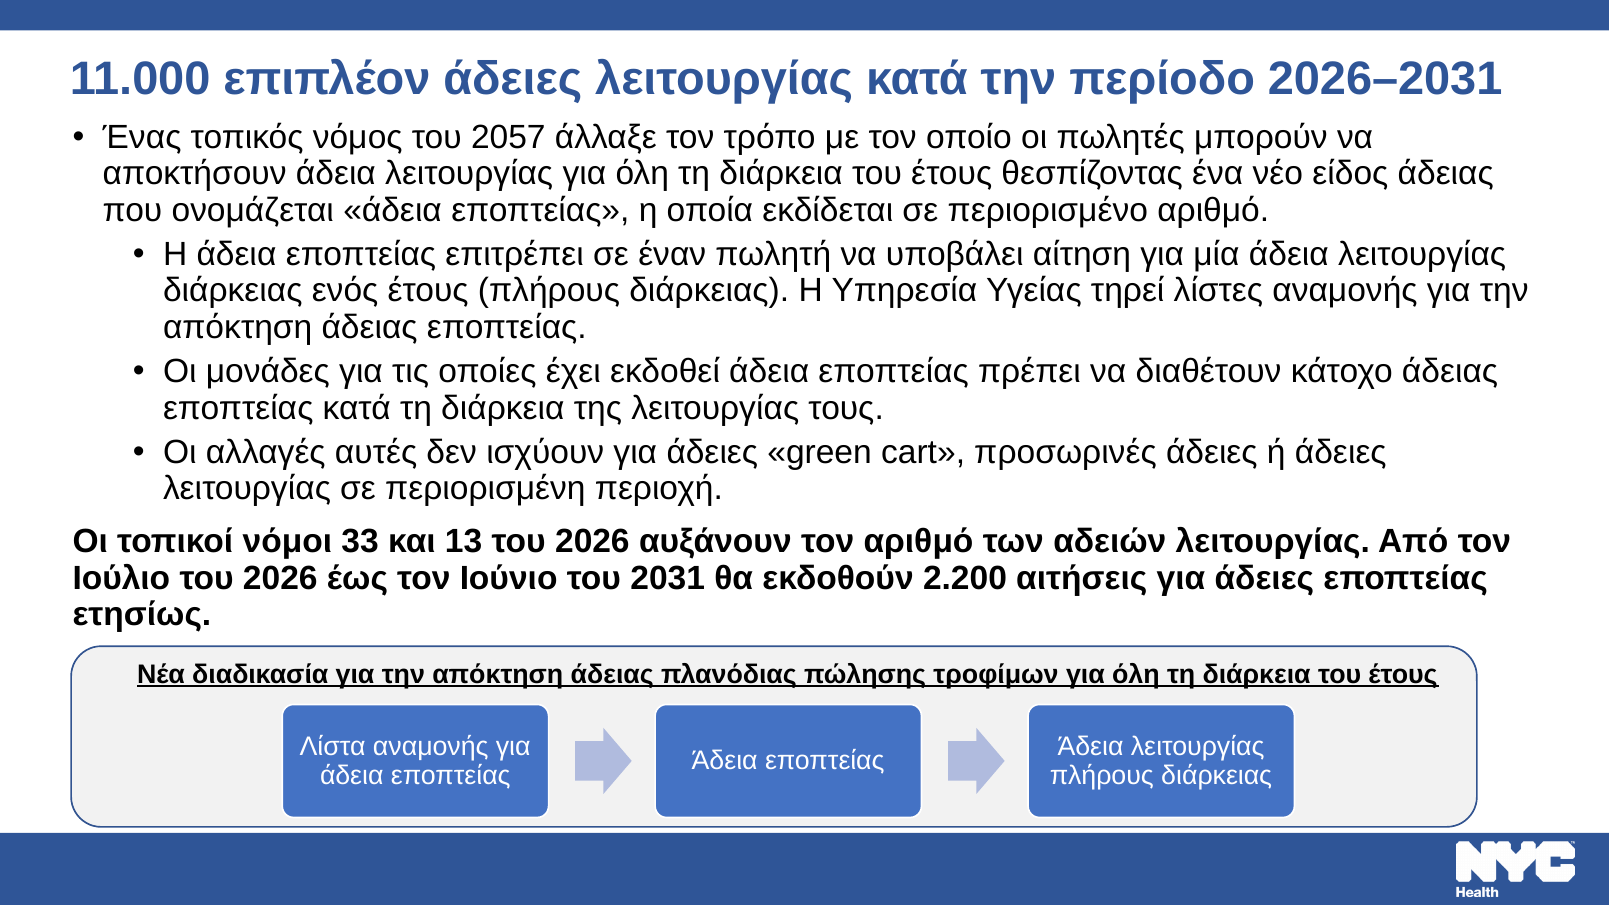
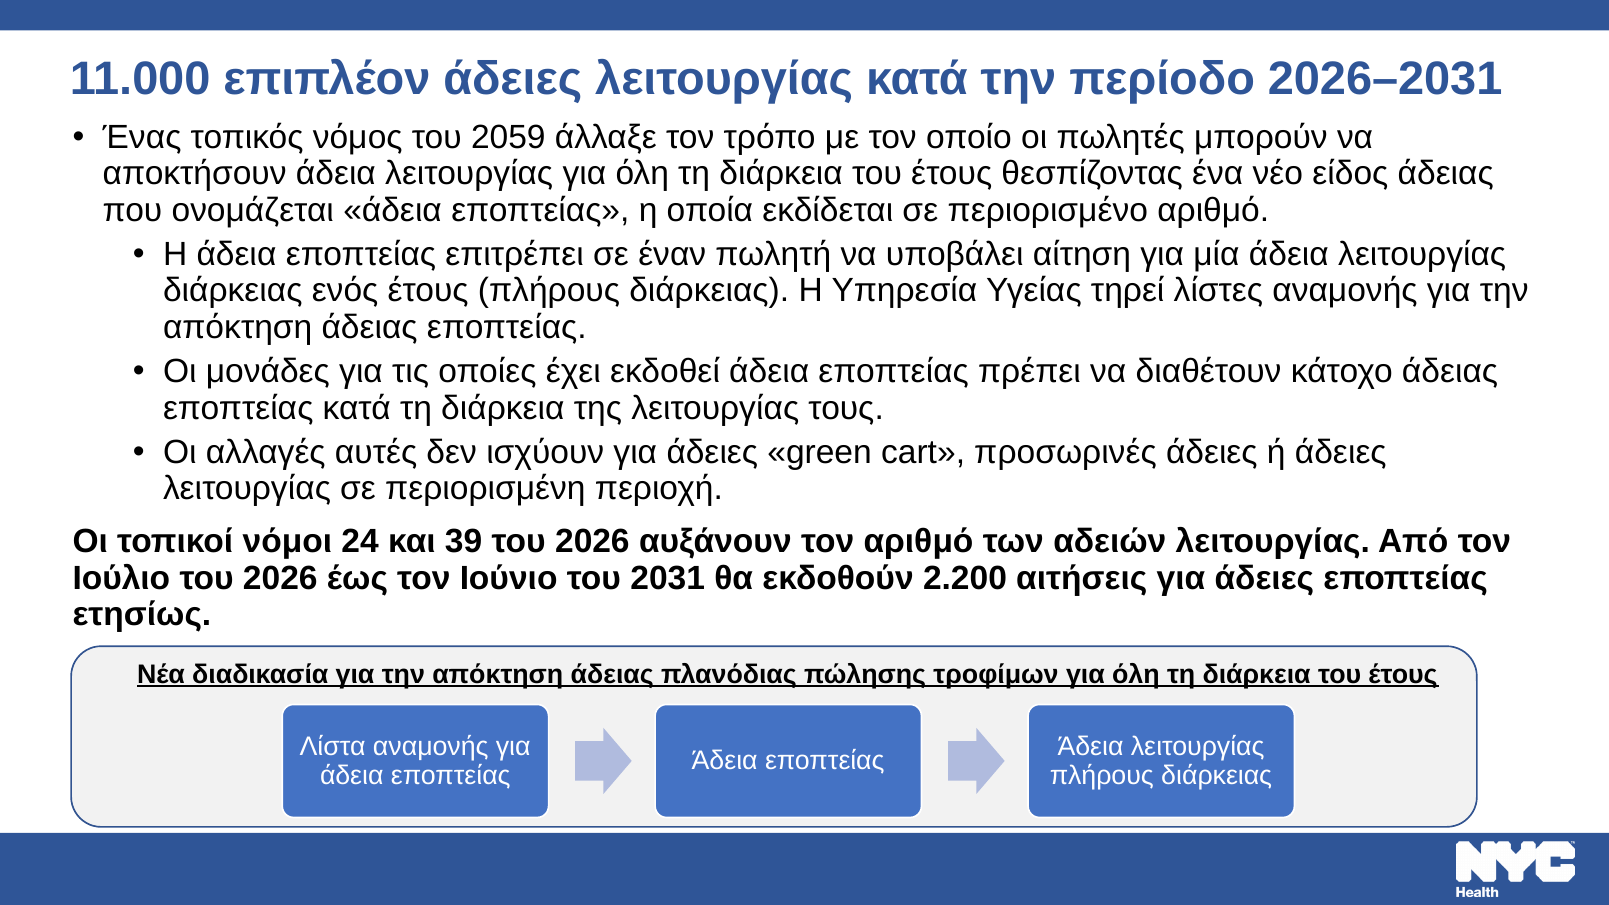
2057: 2057 -> 2059 (508, 137)
33: 33 -> 24 (360, 542)
13: 13 -> 39 (464, 542)
